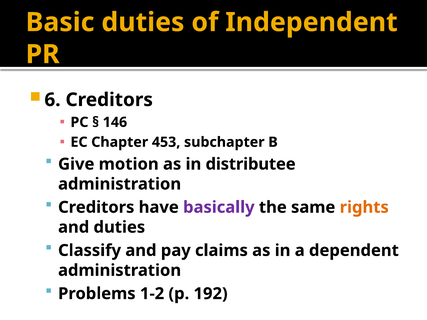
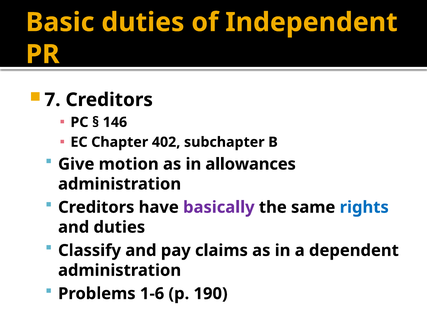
6: 6 -> 7 (52, 100)
453: 453 -> 402 (166, 142)
distributee: distributee -> allowances (251, 164)
rights colour: orange -> blue (364, 207)
1-2: 1-2 -> 1-6 (152, 294)
192: 192 -> 190 (211, 294)
